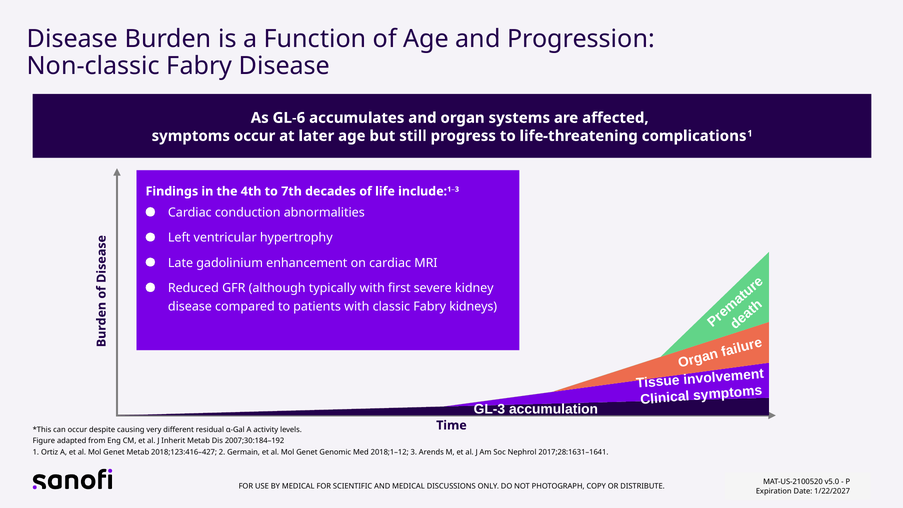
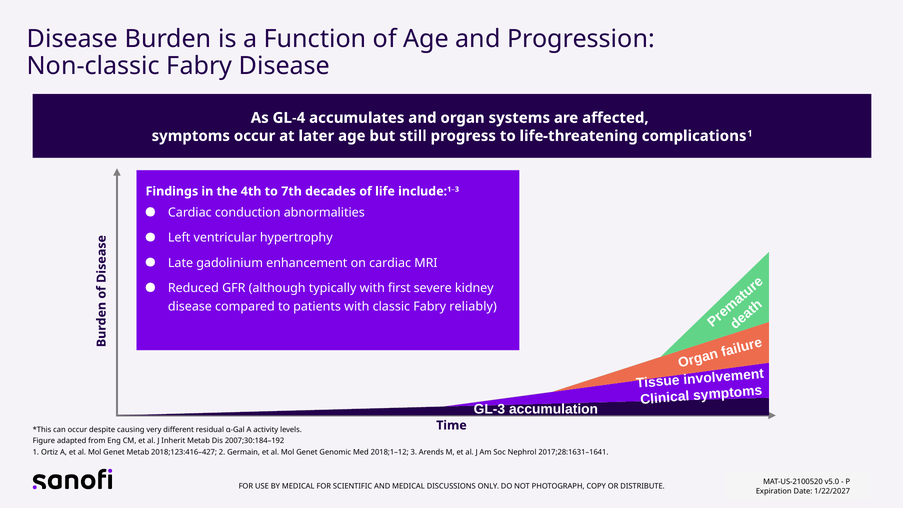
GL-6: GL-6 -> GL-4 (289, 118)
kidneys: kidneys -> reliably (473, 307)
